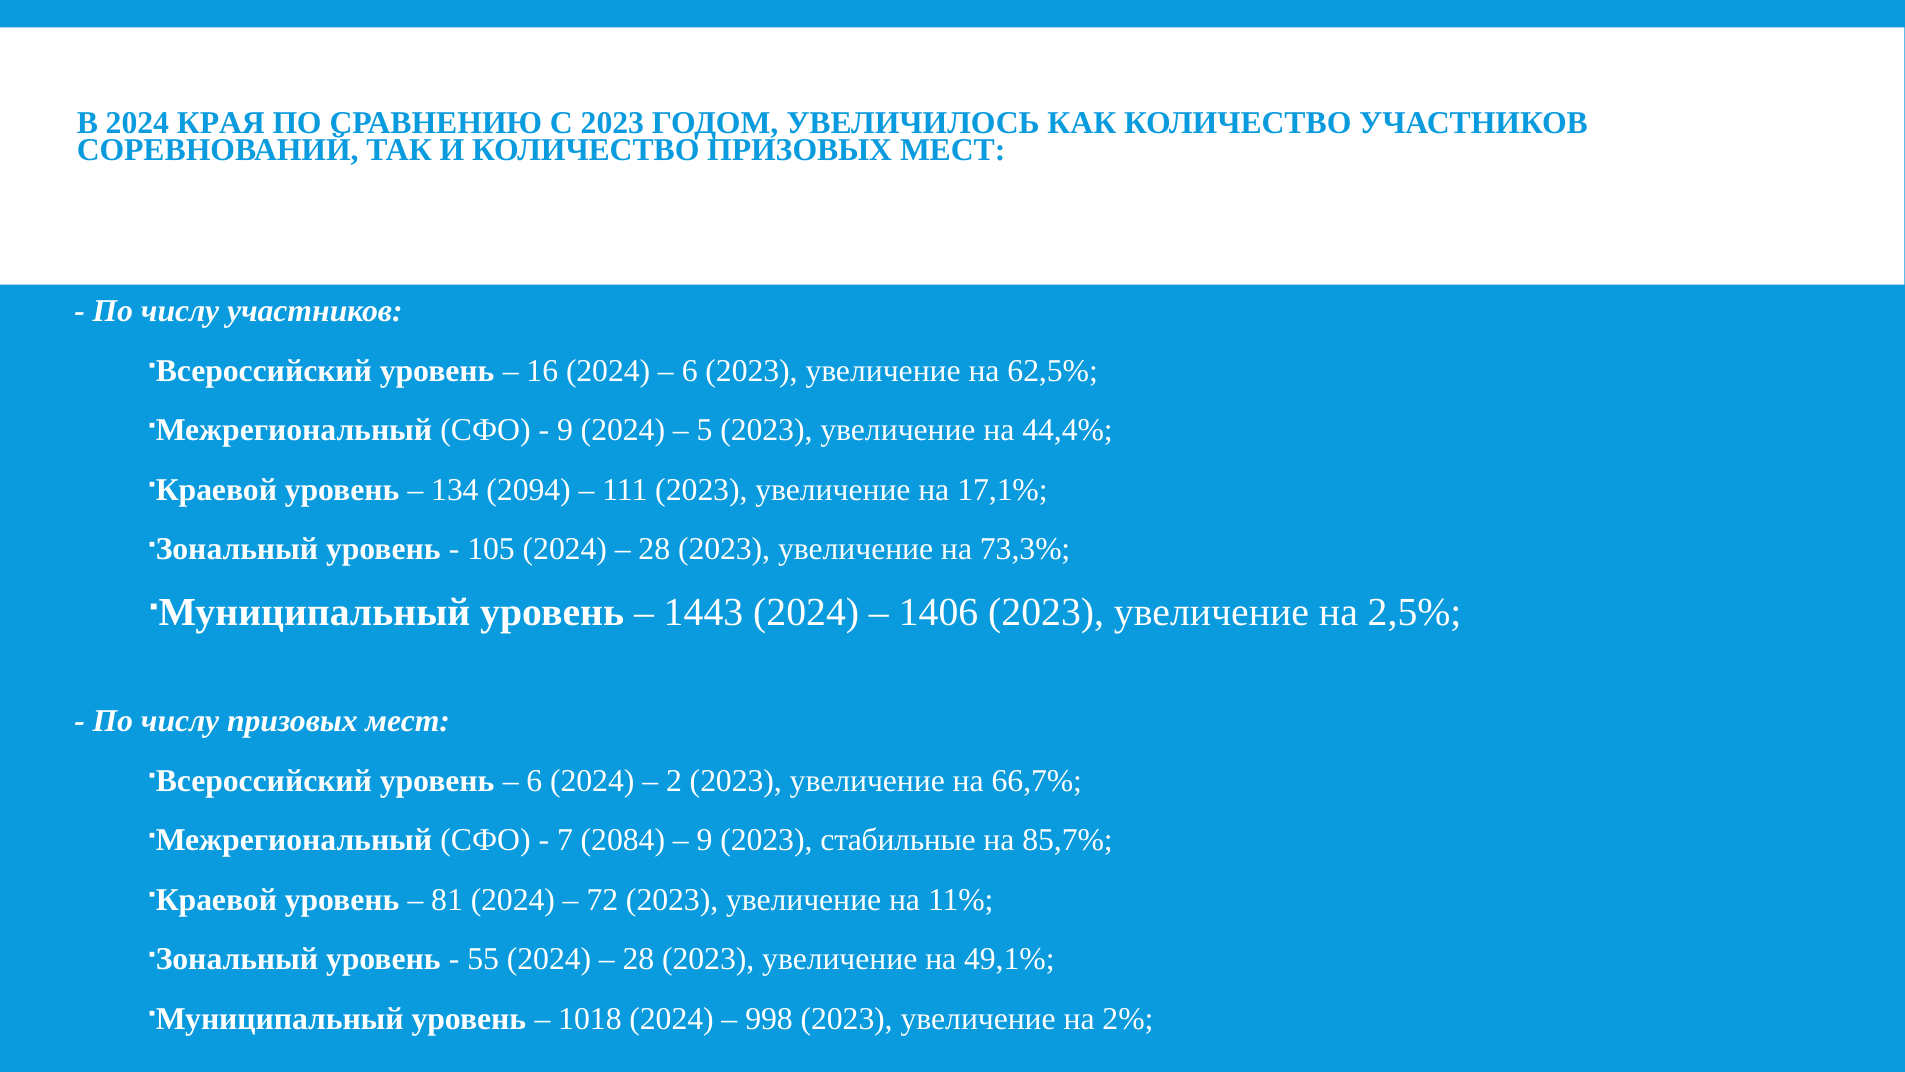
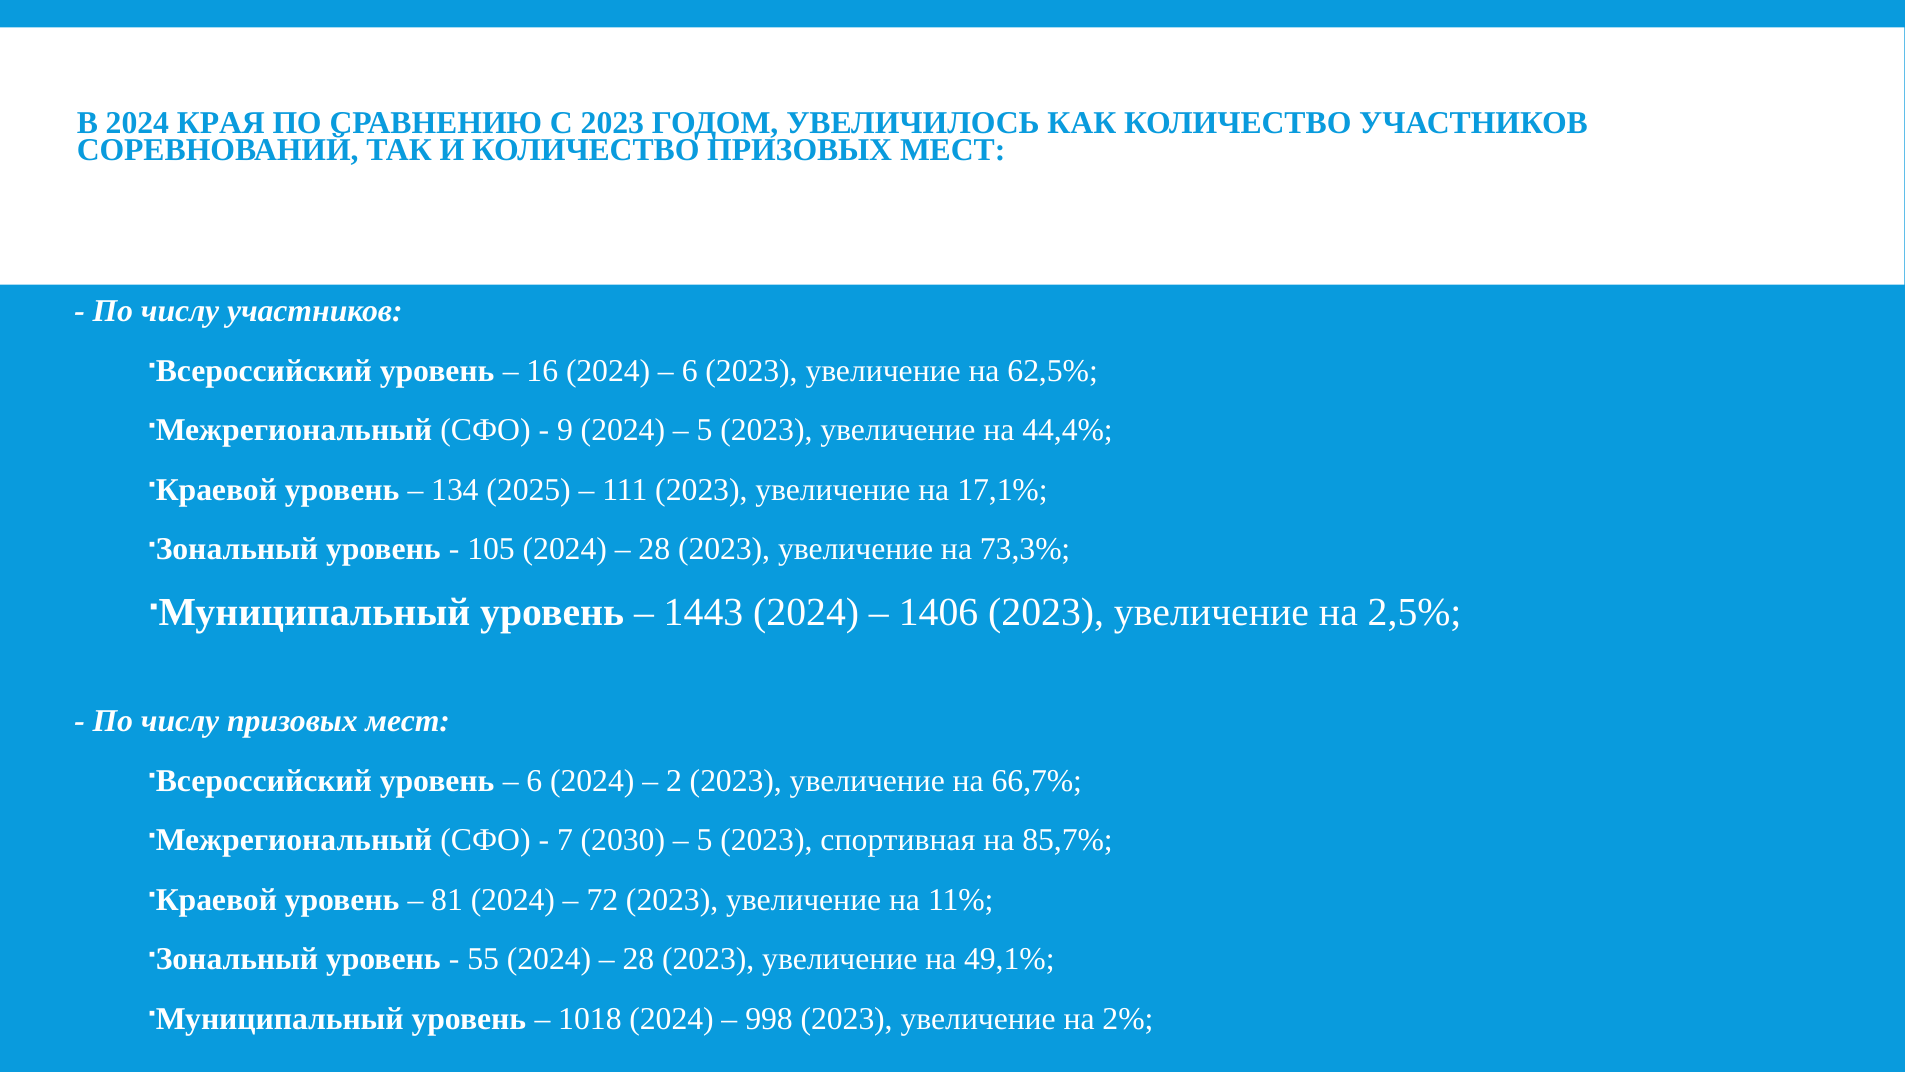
2094: 2094 -> 2025 (529, 490)
2084: 2084 -> 2030 (623, 840)
9: 9 -> 5 (705, 840)
стабильные: стабильные -> спортивная (898, 840)
